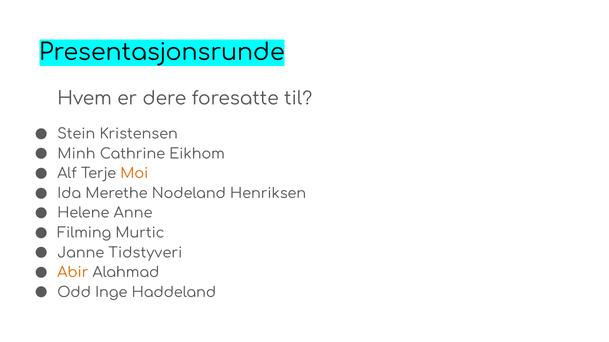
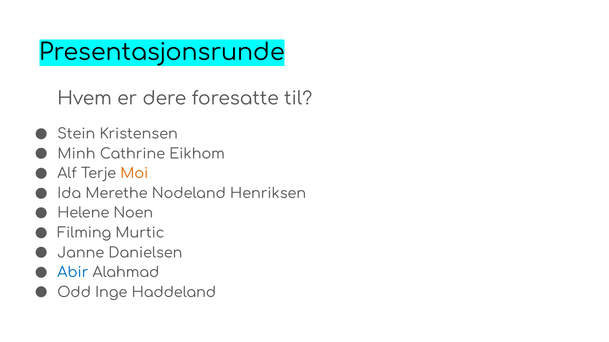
Anne: Anne -> Noen (133, 214)
Tidstyveri: Tidstyveri -> Danielsen (145, 253)
Abir colour: orange -> blue (73, 273)
